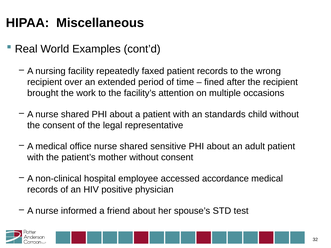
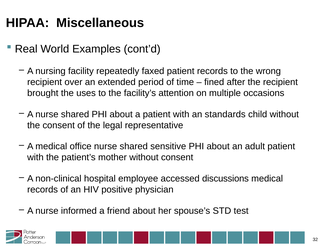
work: work -> uses (86, 93)
accordance: accordance -> discussions (225, 179)
